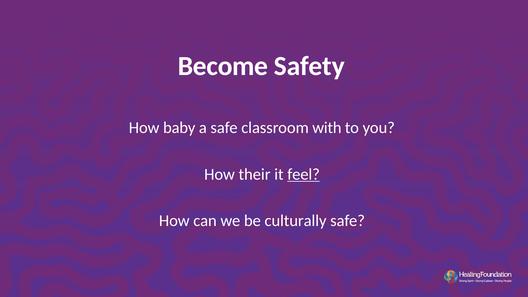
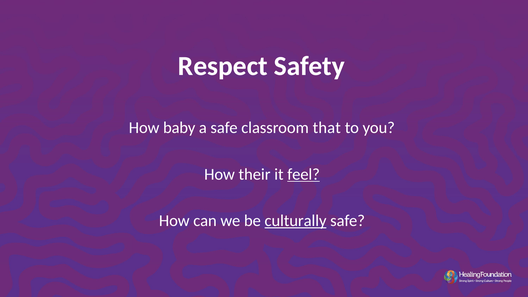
Become: Become -> Respect (223, 66)
with: with -> that (327, 128)
culturally underline: none -> present (296, 221)
